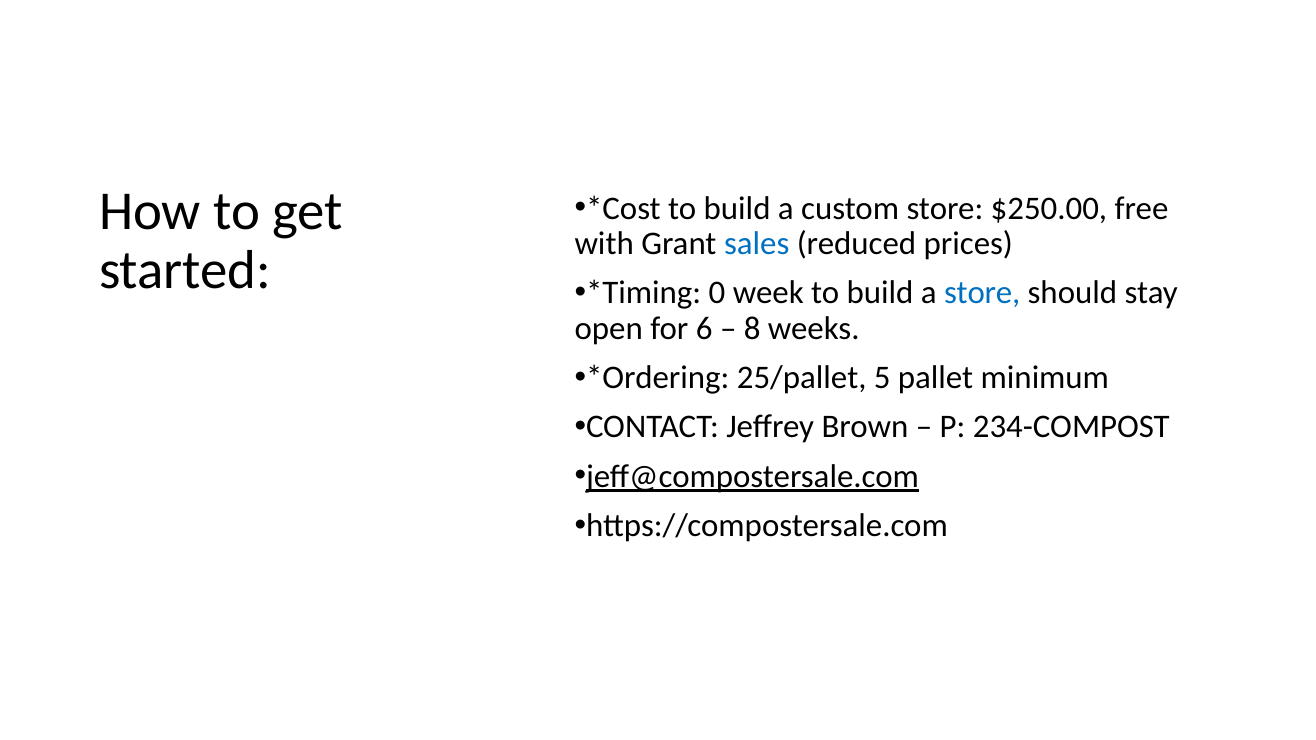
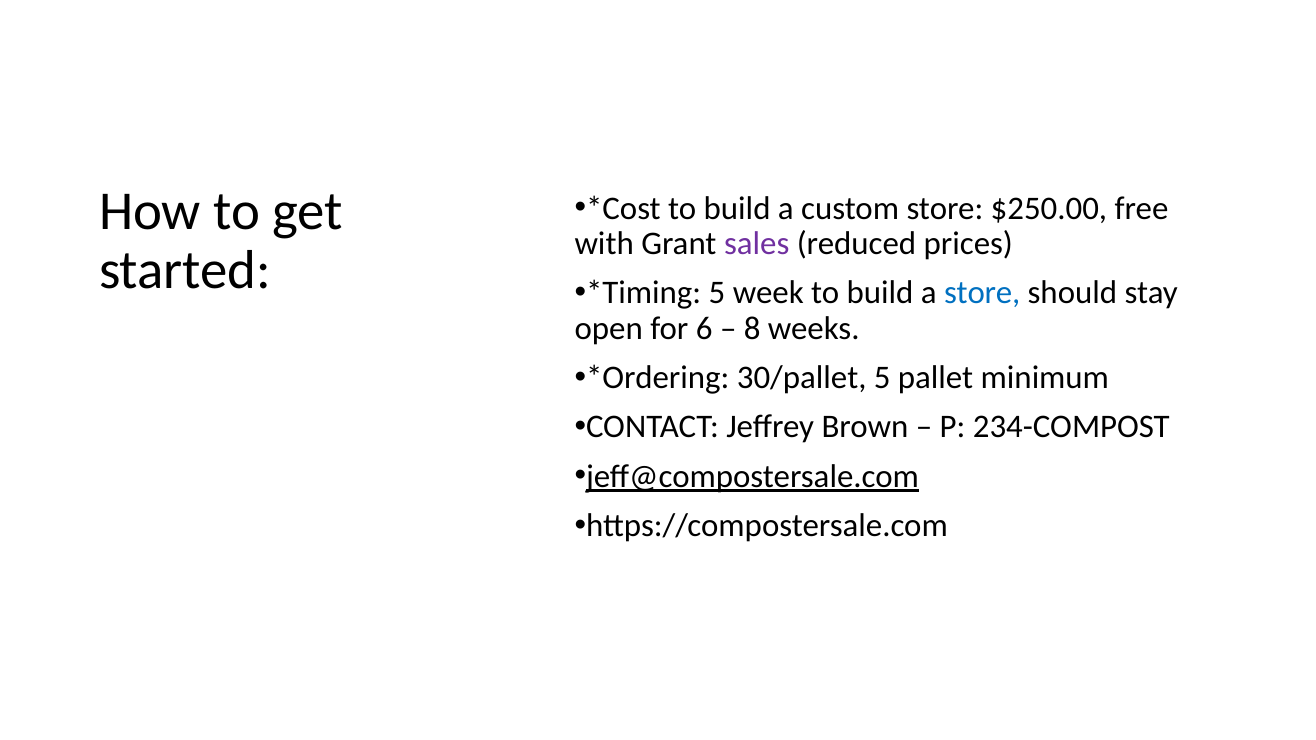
sales colour: blue -> purple (757, 244)
0: 0 -> 5 (717, 293)
25/pallet: 25/pallet -> 30/pallet (802, 378)
